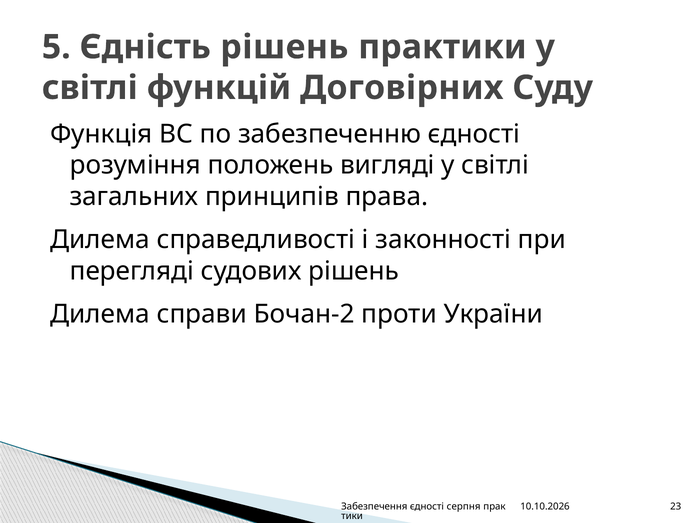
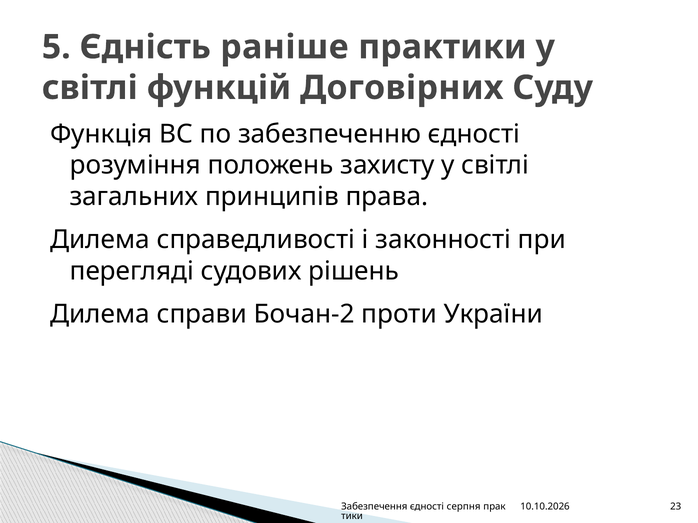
Єдність рішень: рішень -> раніше (284, 47)
вигляді: вигляді -> захисту (388, 166)
